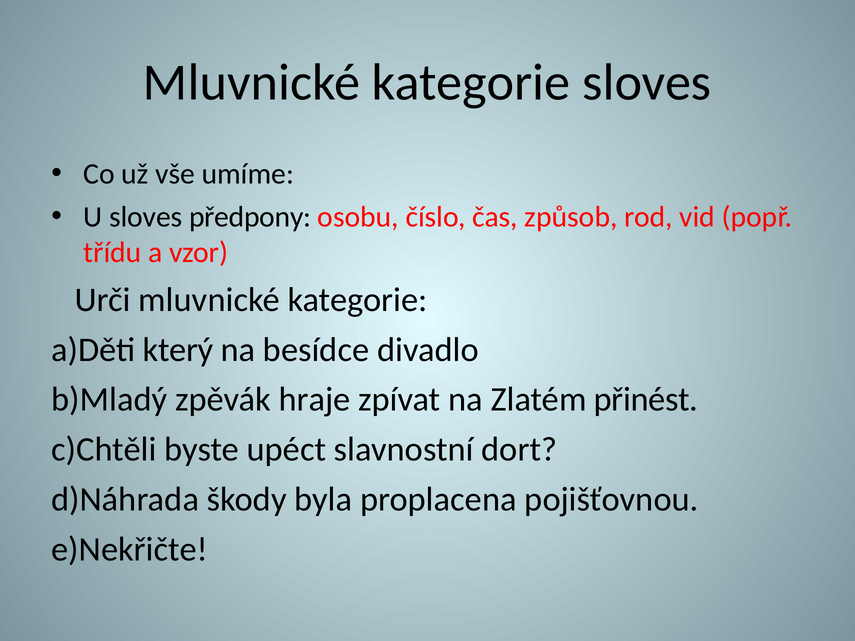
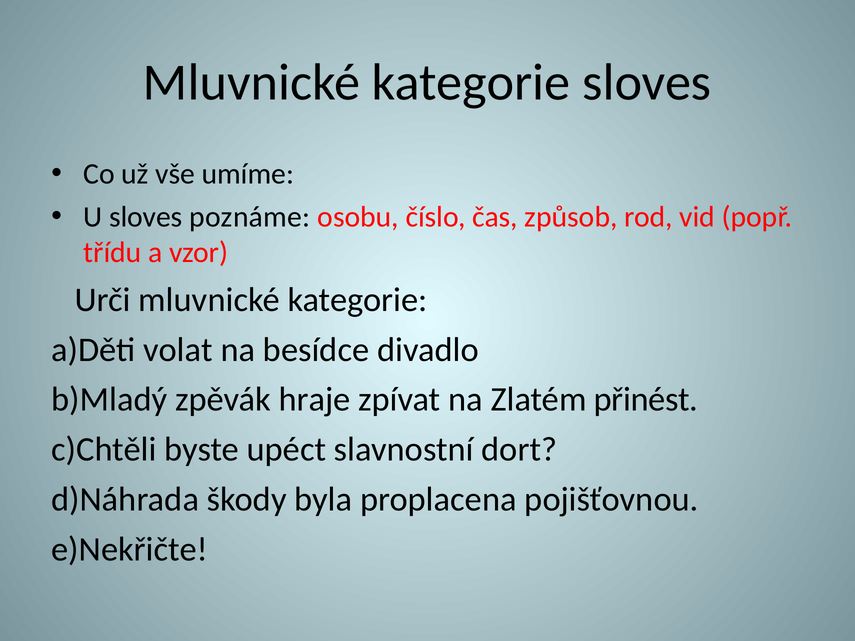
předpony: předpony -> poznáme (250, 217)
který: který -> volat (178, 350)
